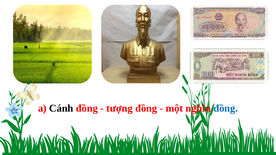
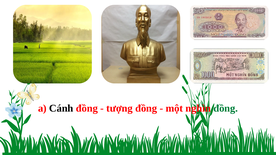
đồng colour: blue -> green (226, 109)
